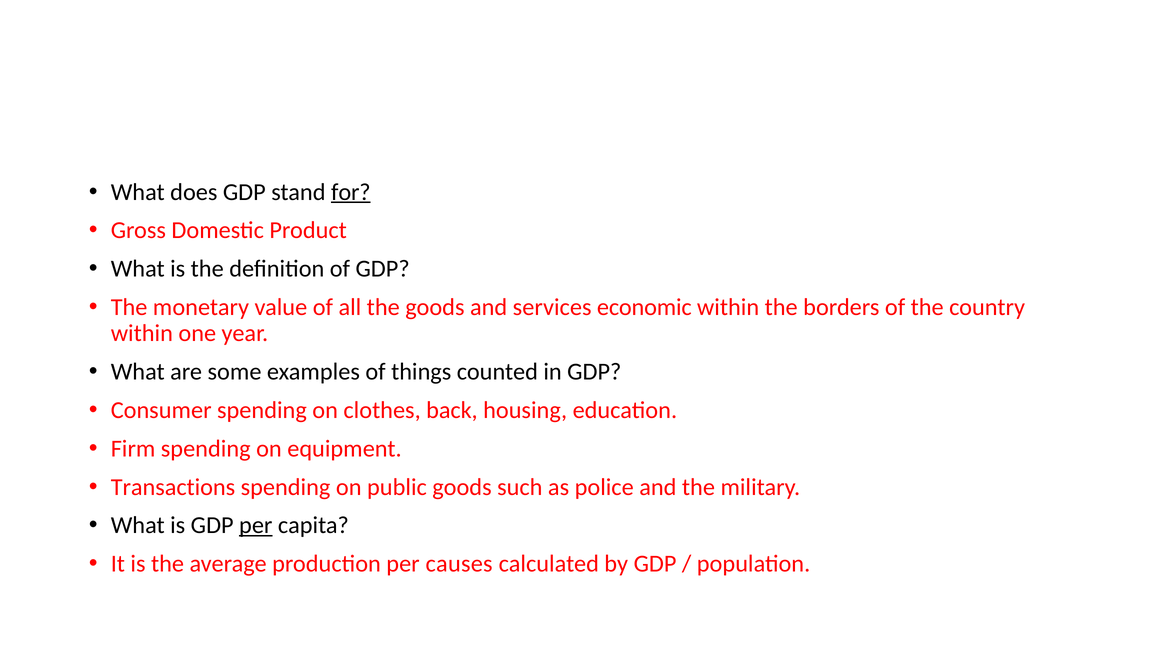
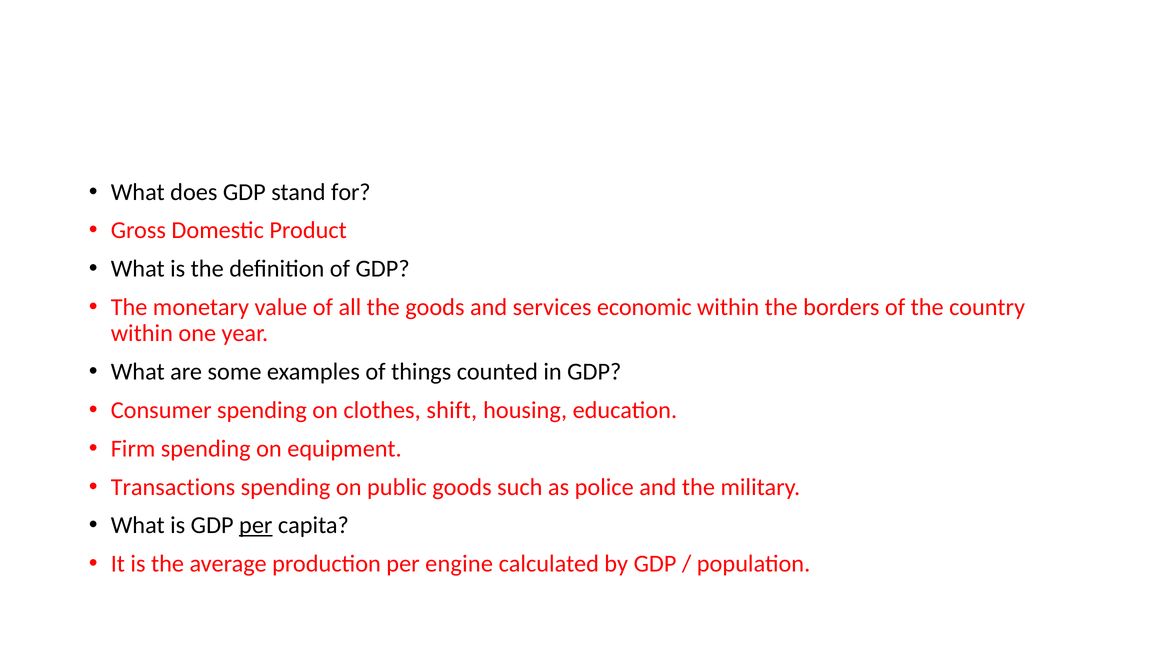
for underline: present -> none (351, 192)
back: back -> shift (452, 410)
causes: causes -> engine (459, 564)
